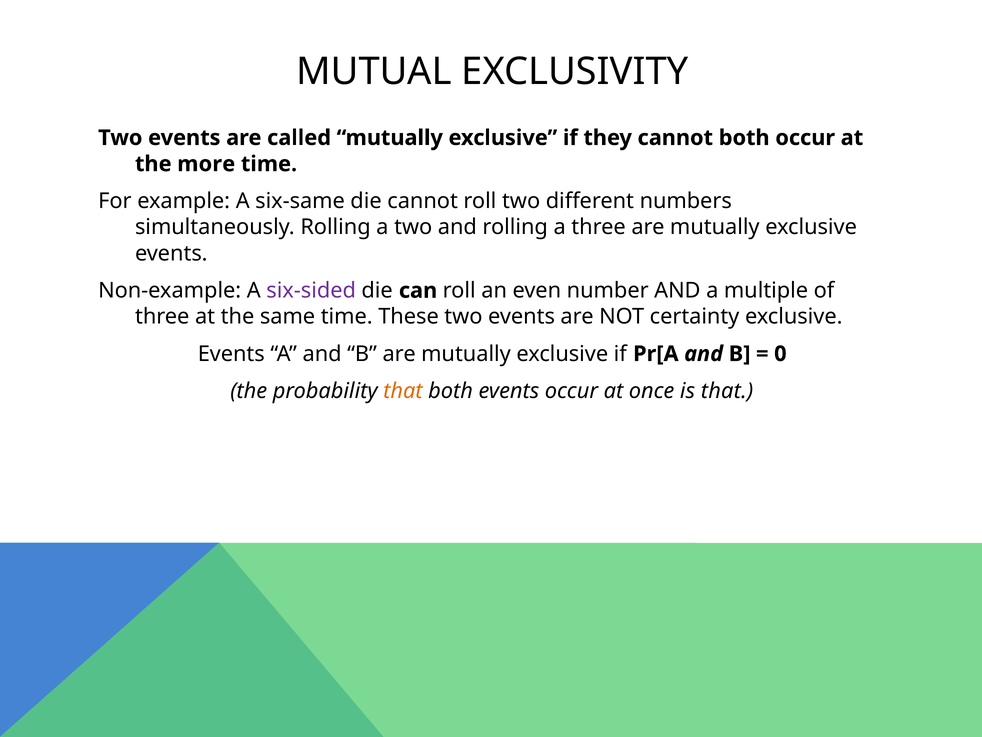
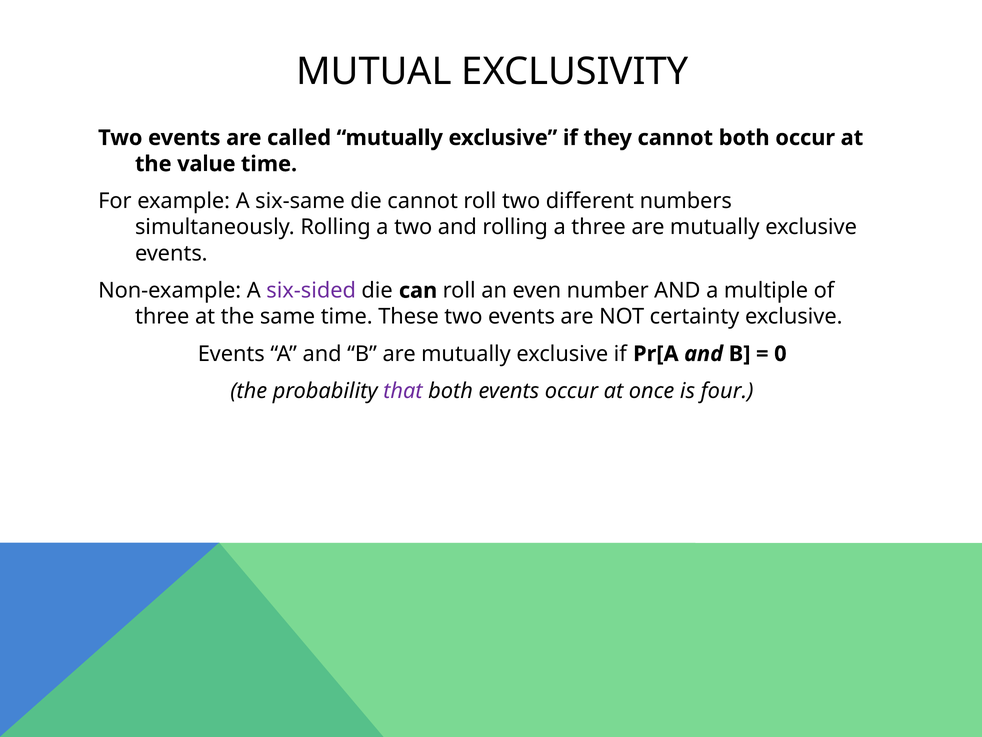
more: more -> value (206, 164)
that colour: orange -> purple (403, 391)
is that: that -> four (727, 391)
